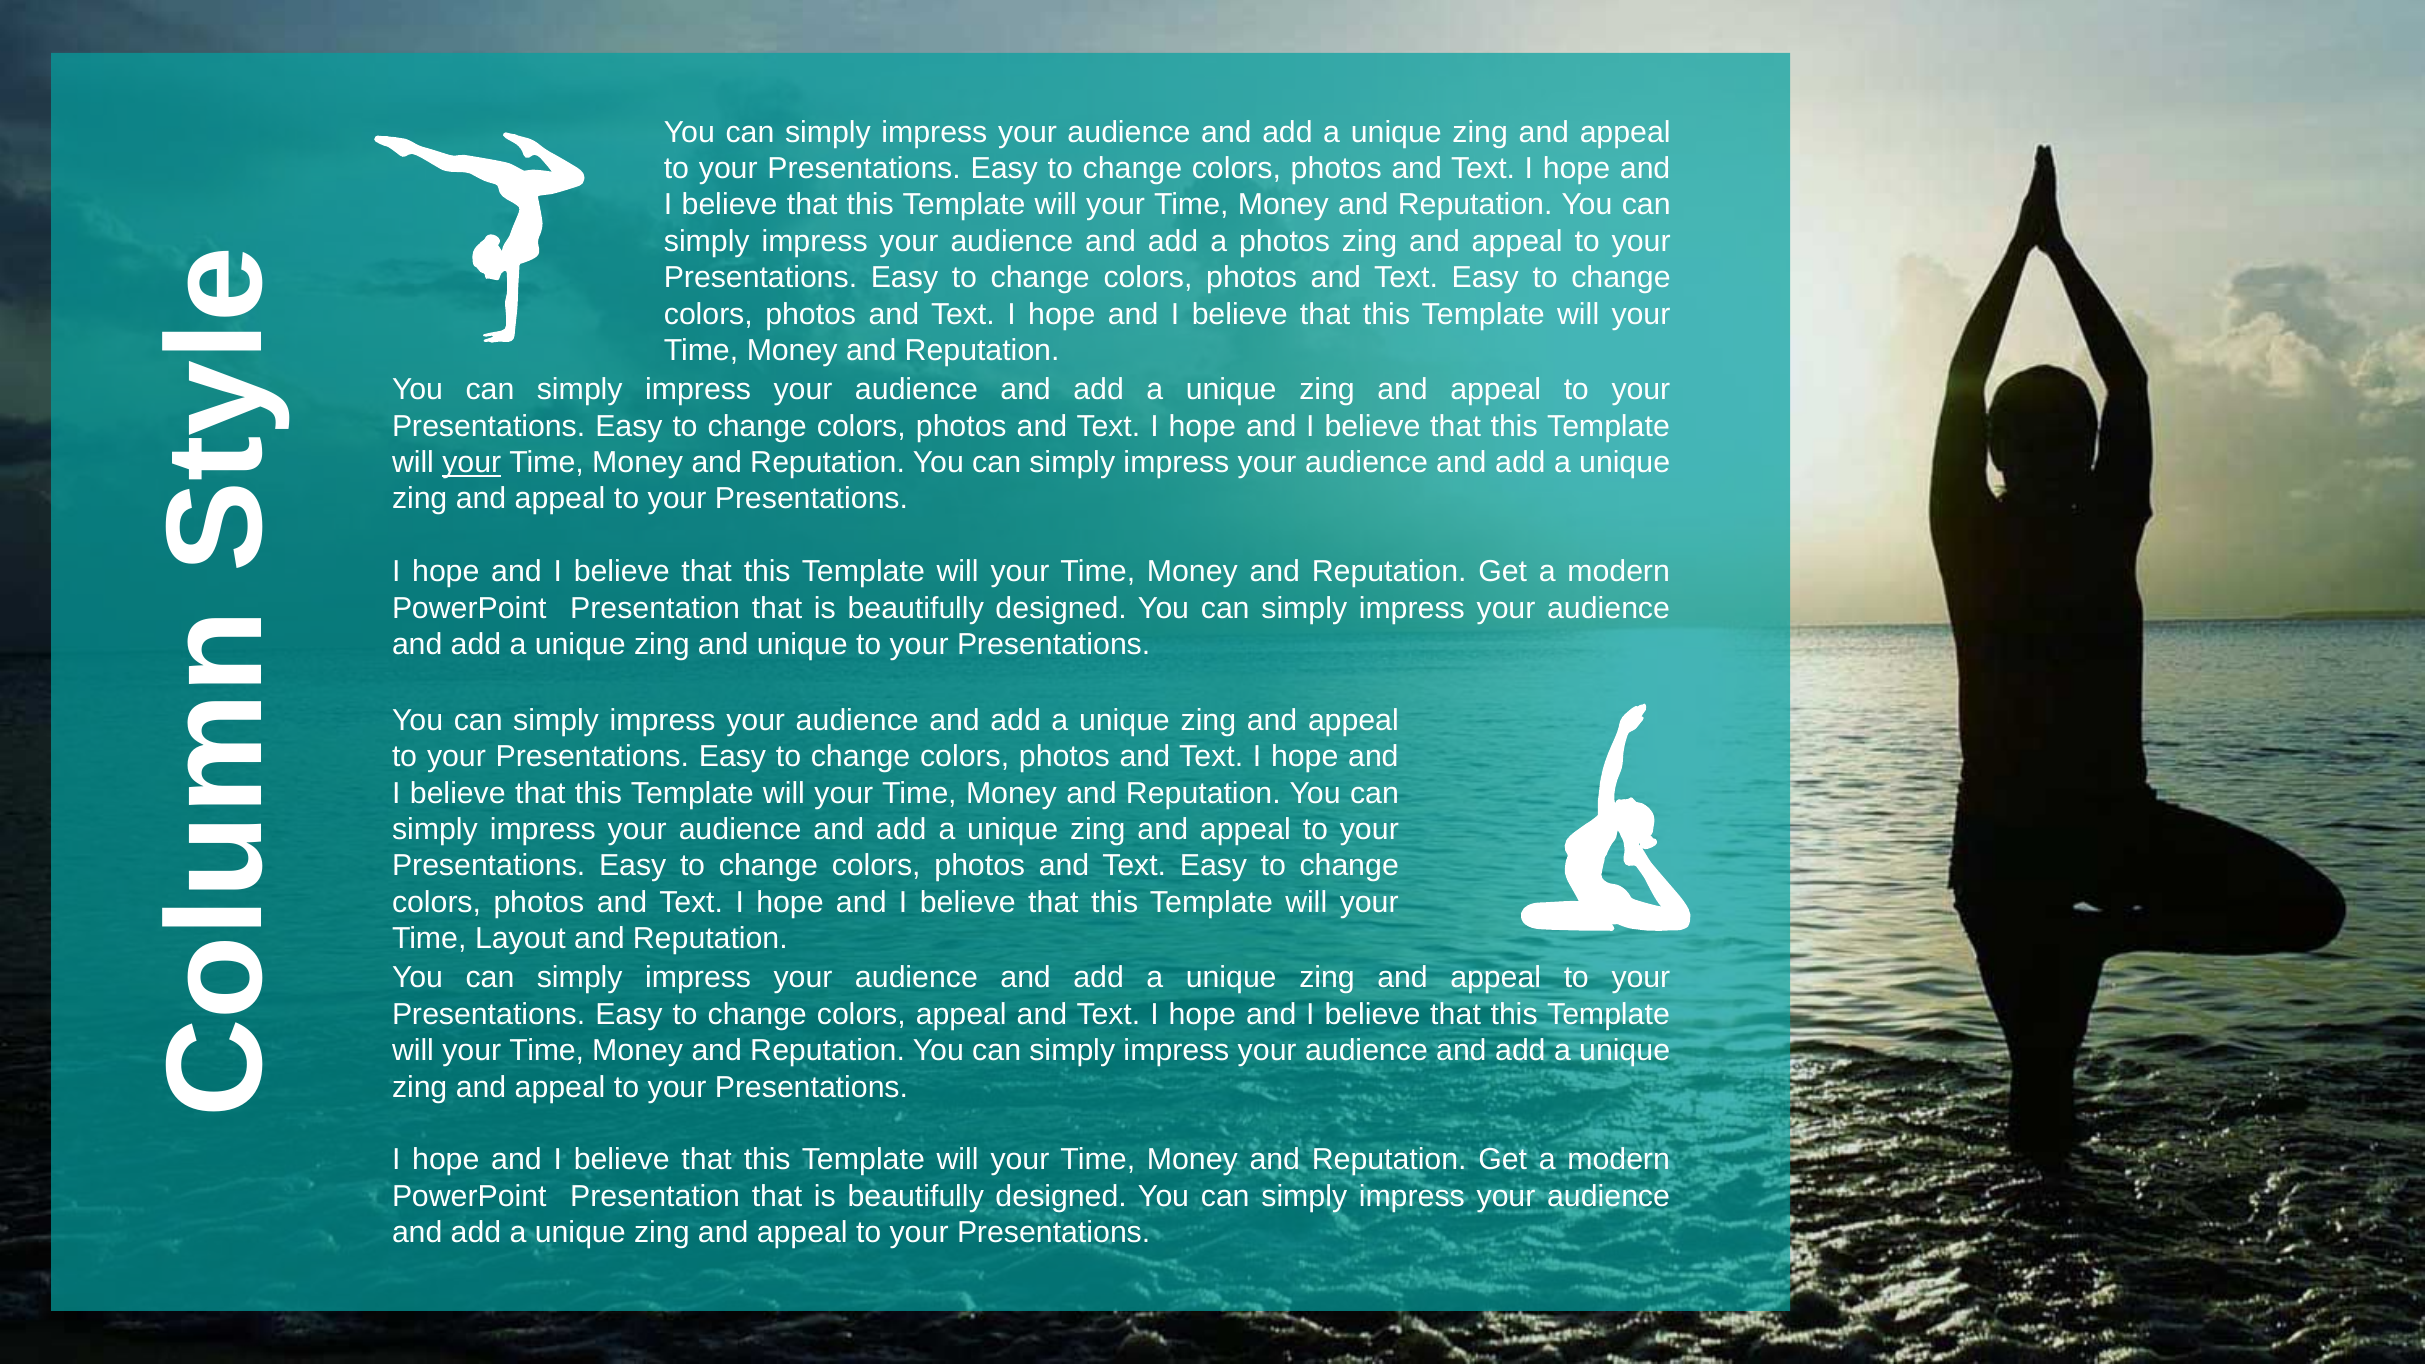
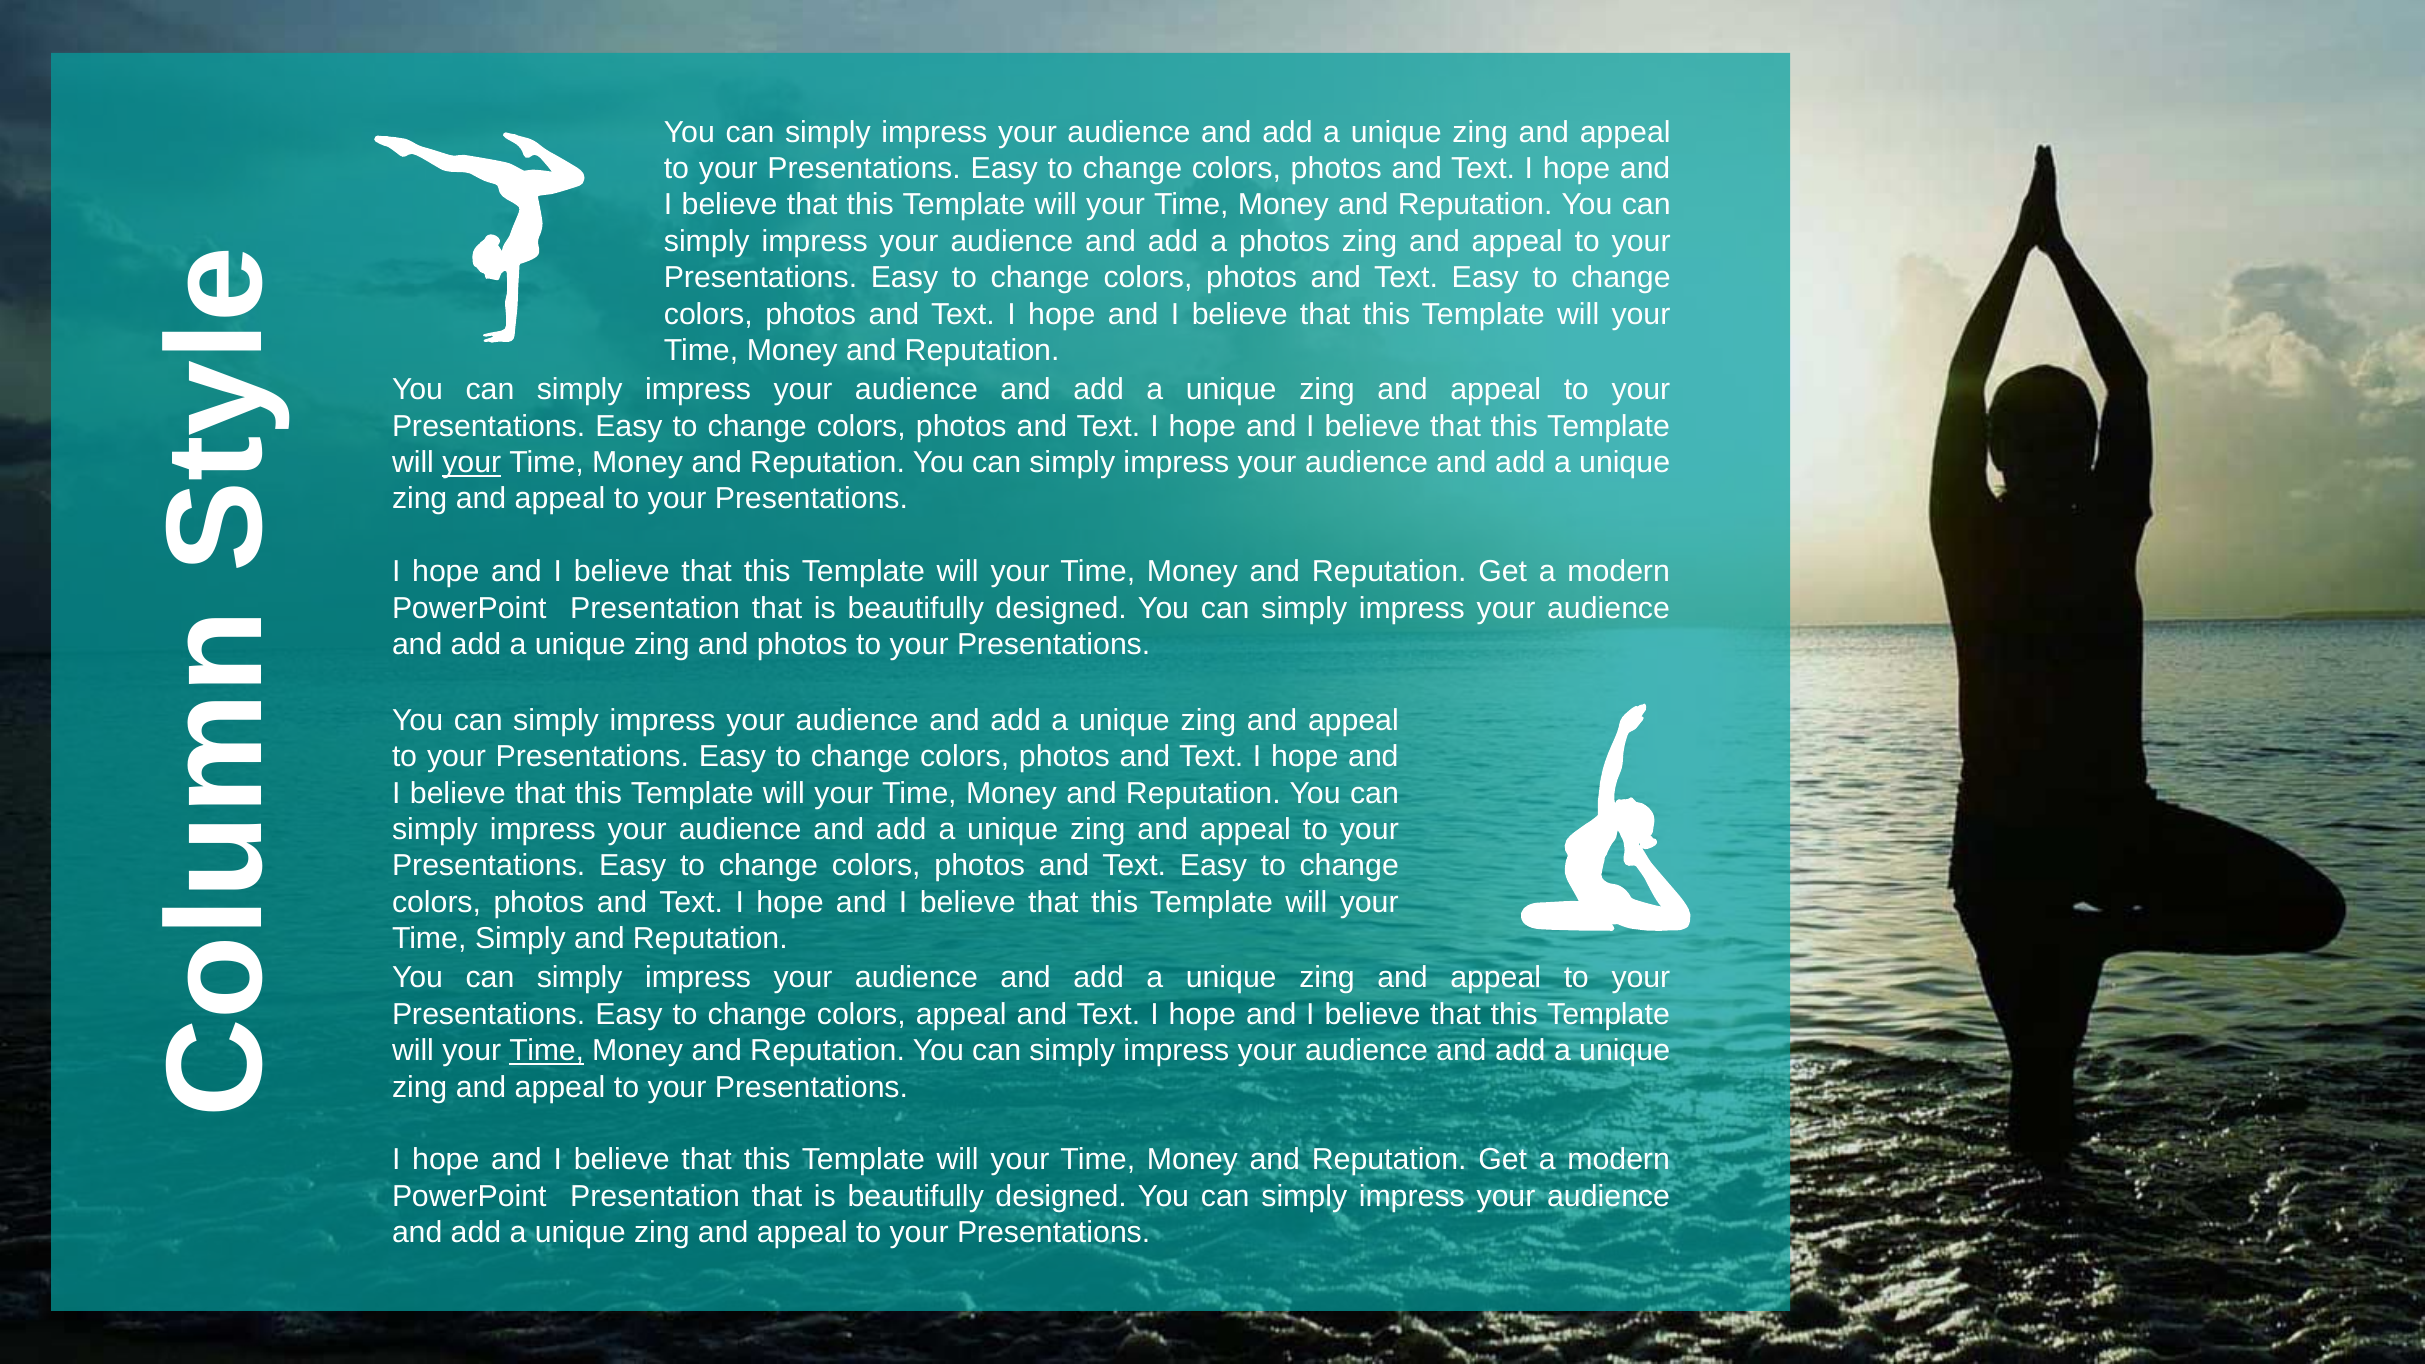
and unique: unique -> photos (802, 644)
Time Layout: Layout -> Simply (520, 939)
Time underline: none -> present (547, 1051)
